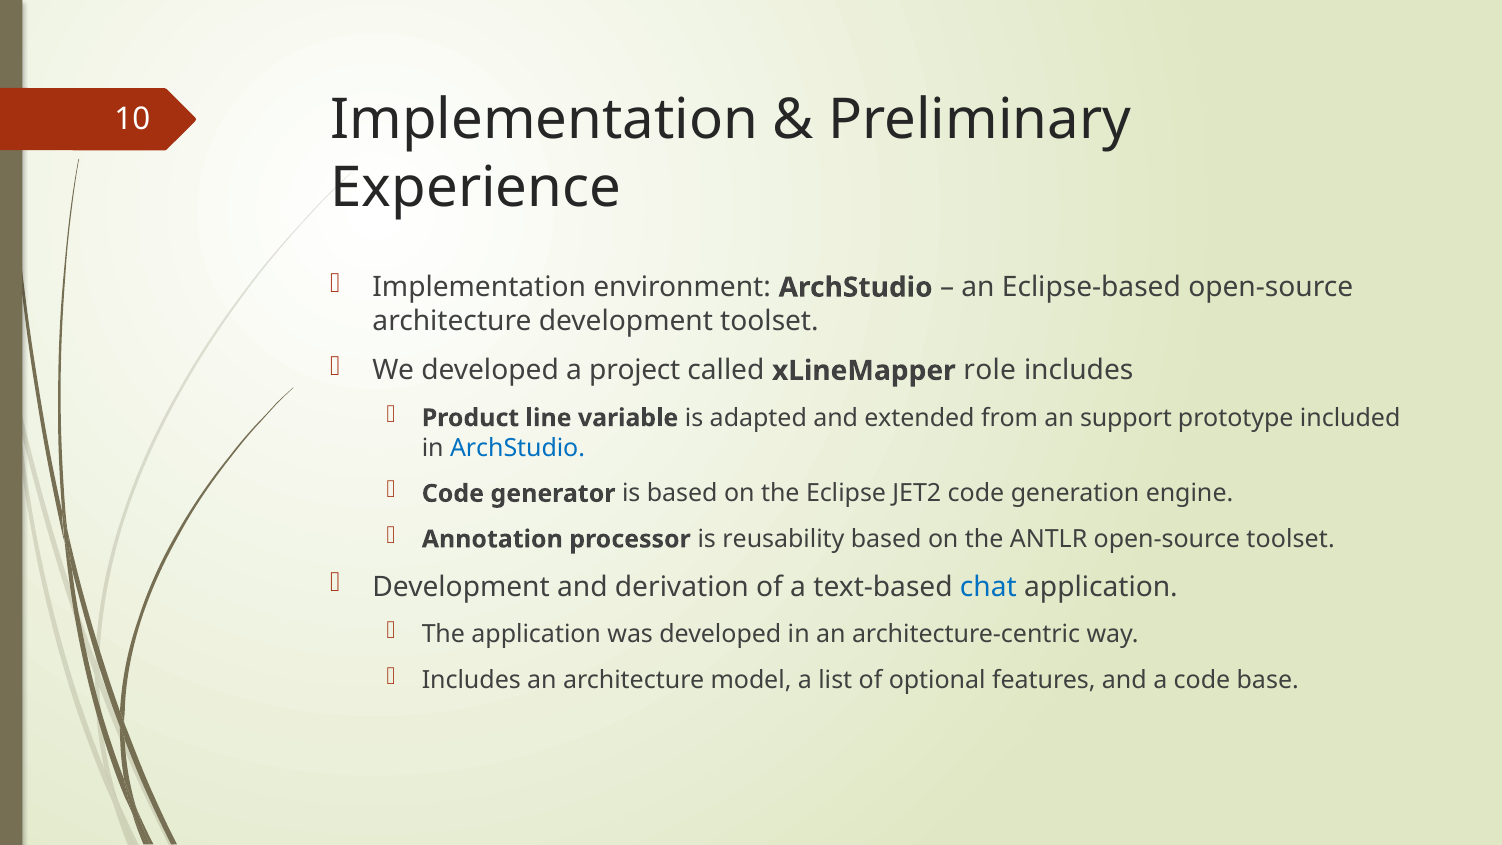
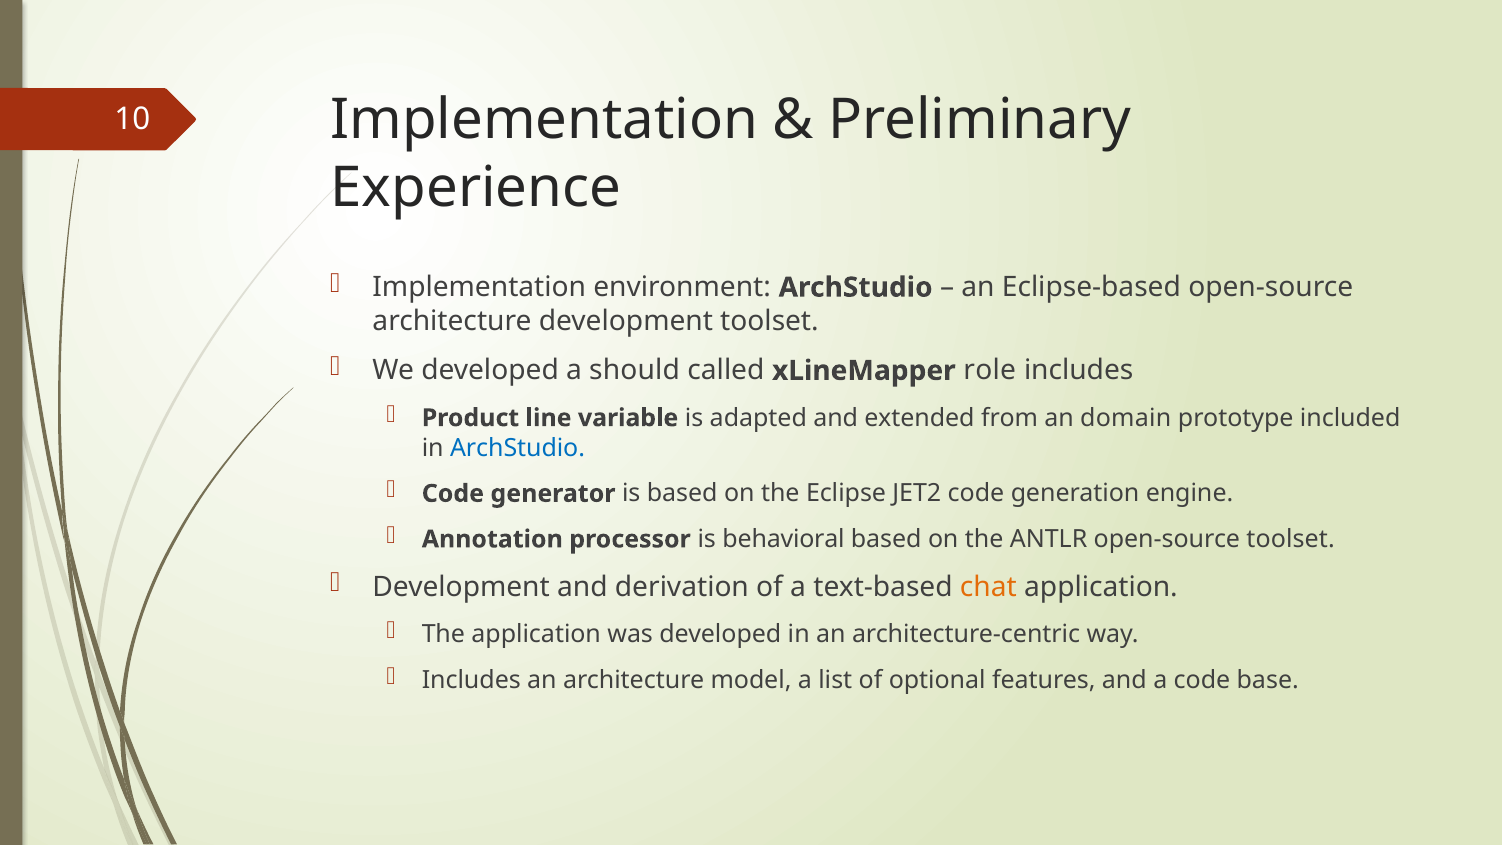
project: project -> should (635, 371)
support: support -> domain (1126, 418)
reusability: reusability -> behavioral (784, 539)
chat colour: blue -> orange (988, 587)
